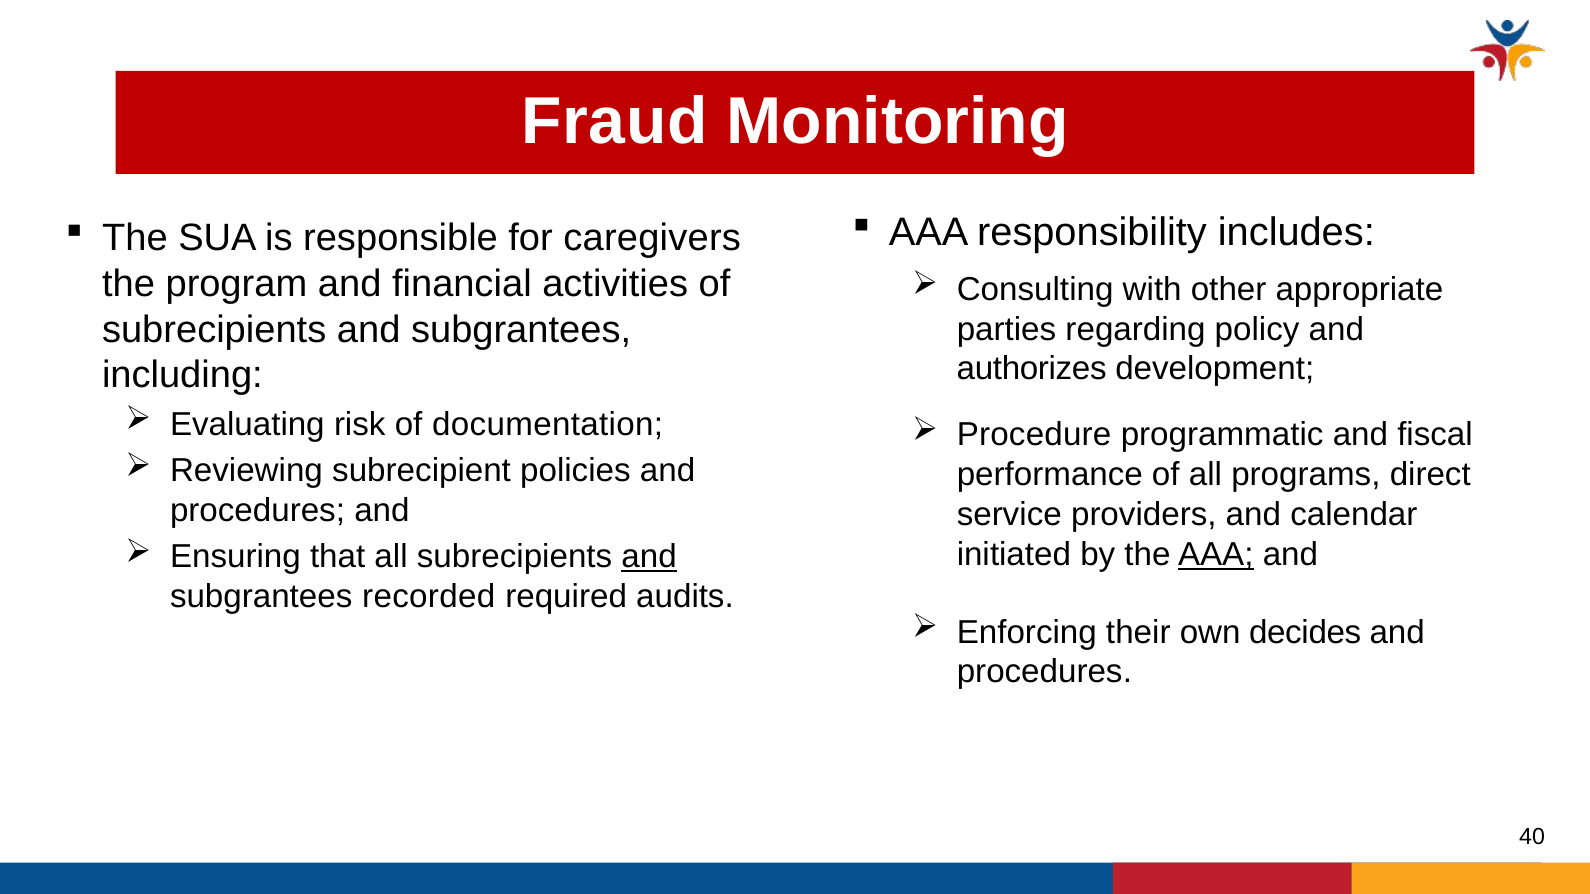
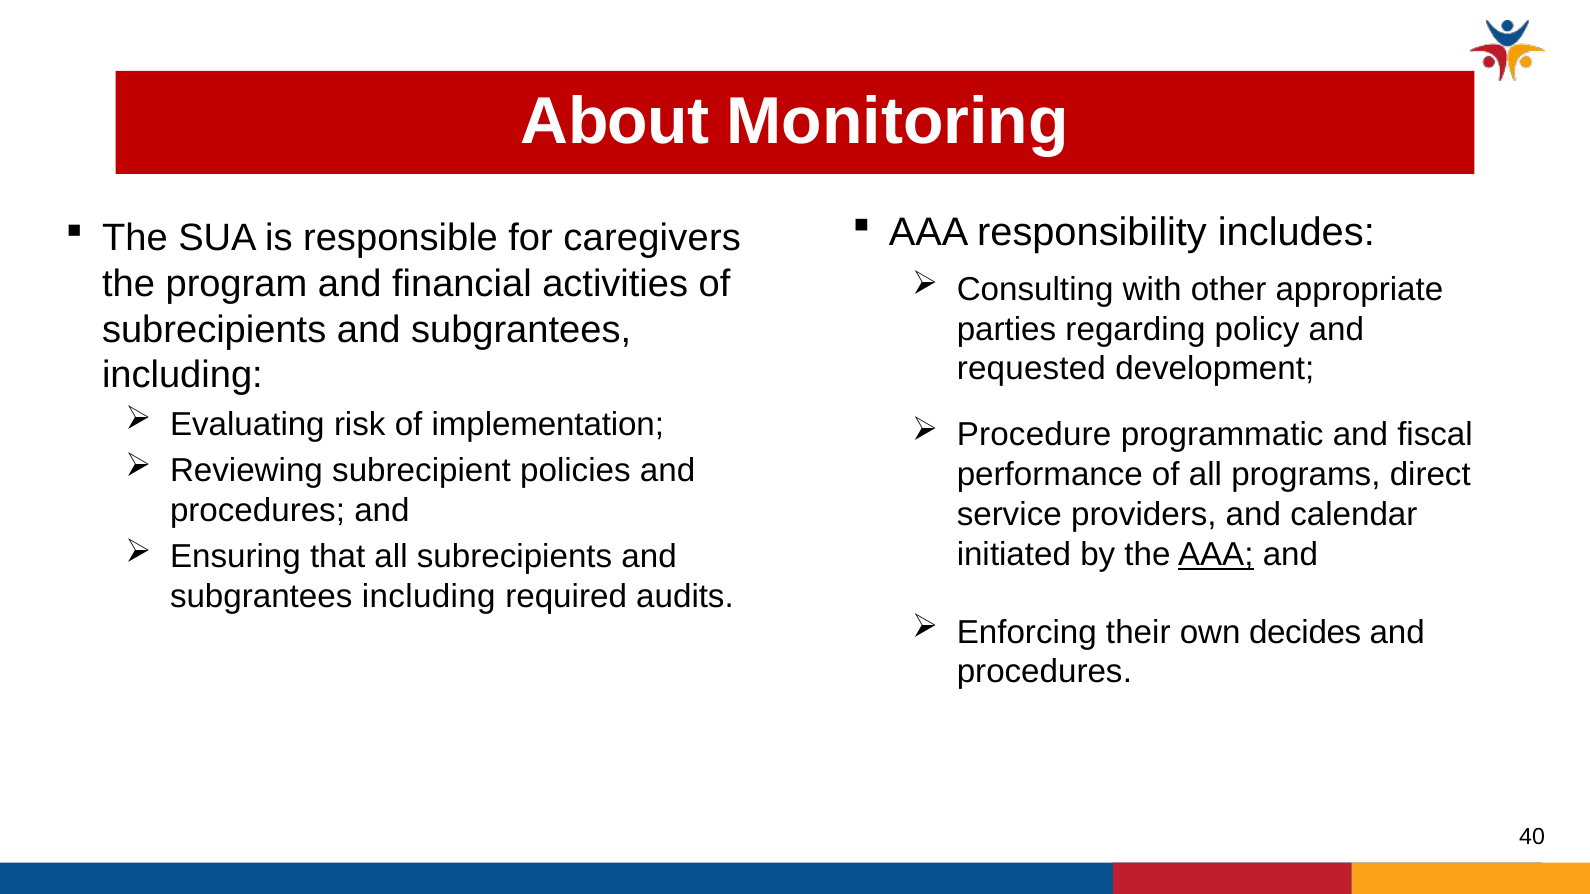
Fraud: Fraud -> About (615, 122)
authorizes: authorizes -> requested (1031, 369)
documentation: documentation -> implementation (548, 425)
and underline: present -> none (649, 557)
recorded: recorded -> including (429, 597)
